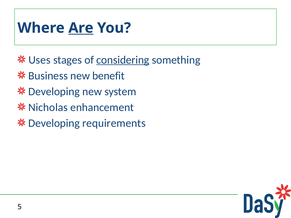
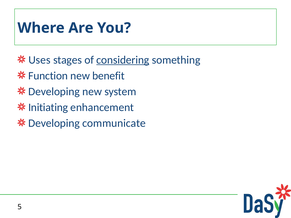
Are underline: present -> none (81, 28)
Business: Business -> Function (48, 76)
Nicholas: Nicholas -> Initiating (48, 108)
requirements: requirements -> communicate (114, 123)
